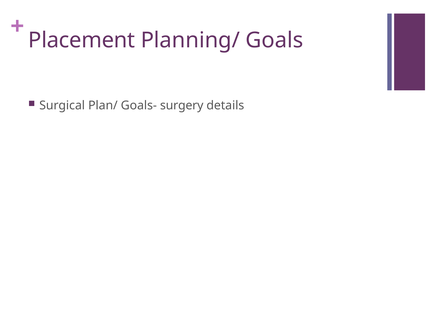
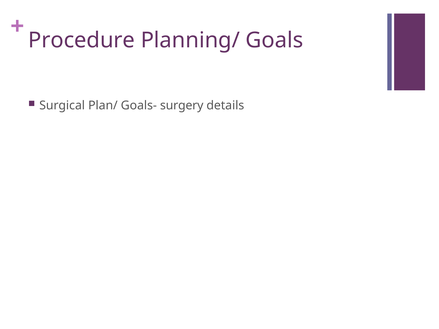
Placement: Placement -> Procedure (82, 40)
